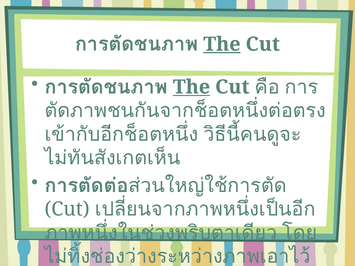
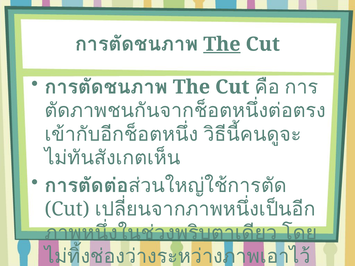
The underline: present -> none (191, 87)
